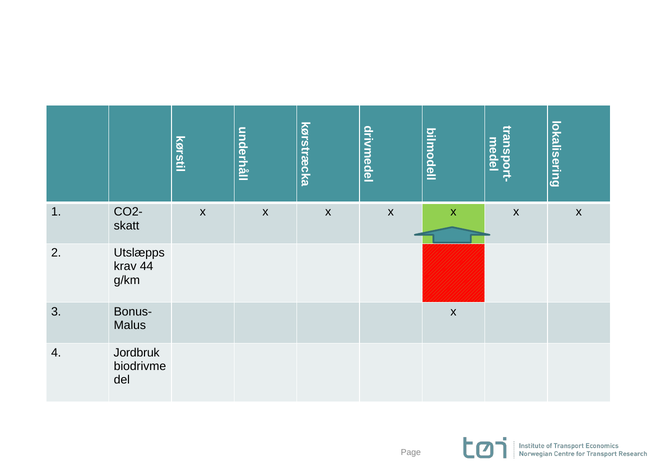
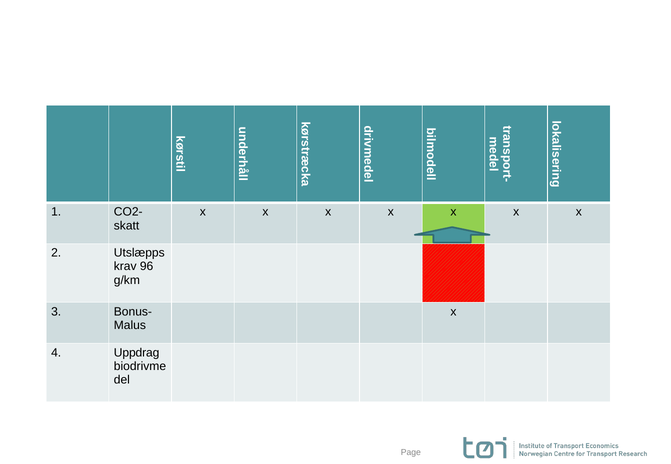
44: 44 -> 96 (147, 267)
Jordbruk: Jordbruk -> Uppdrag (137, 353)
